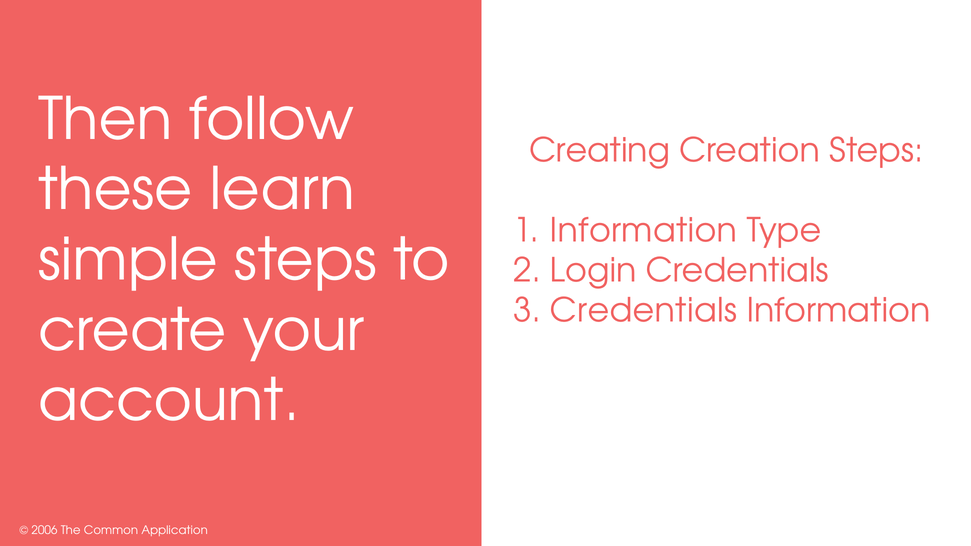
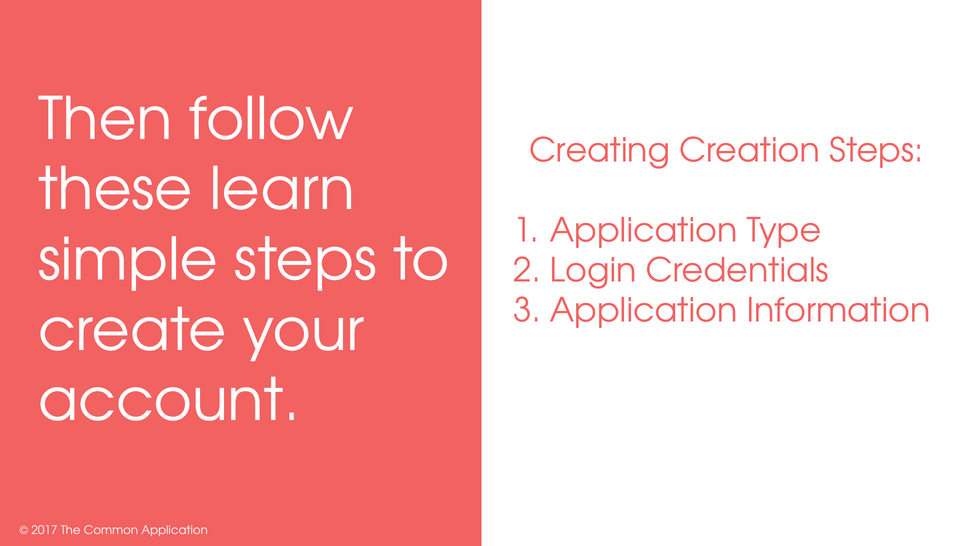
Information: Information -> Application (644, 231)
Credentials: Credentials -> Application (644, 311)
2006: 2006 -> 2017 (44, 530)
